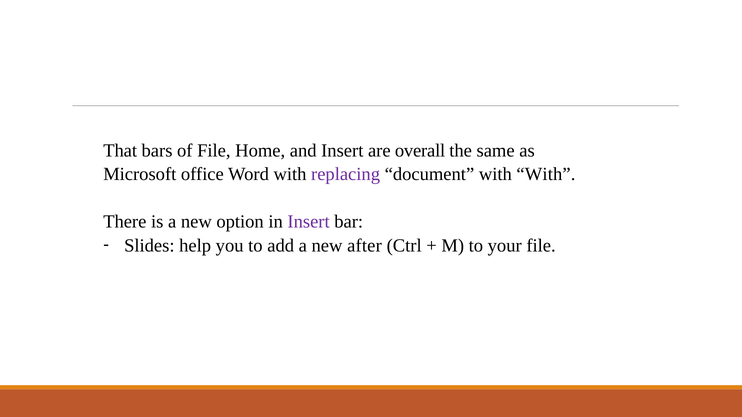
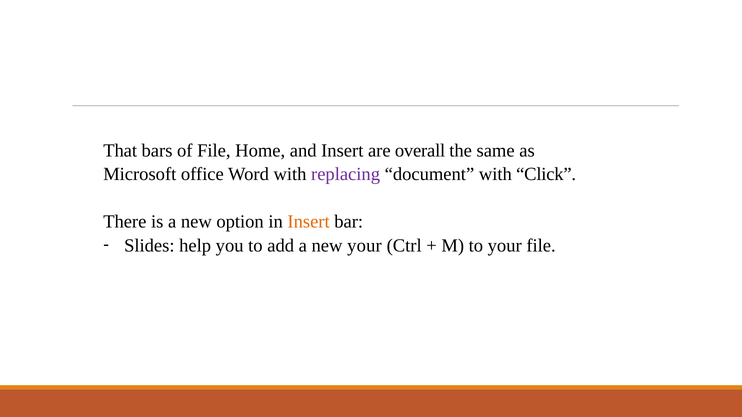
with With: With -> Click (546, 174)
Insert colour: purple -> orange (309, 222)
new after: after -> your (364, 246)
